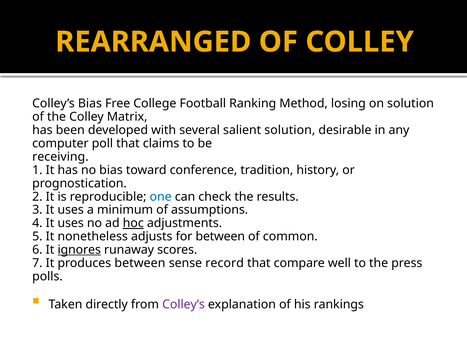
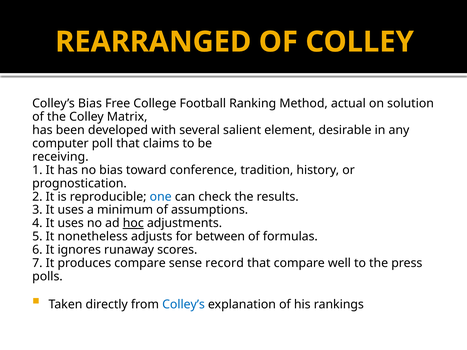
losing: losing -> actual (348, 104)
salient solution: solution -> element (290, 130)
common: common -> formulas (290, 237)
ignores underline: present -> none (79, 250)
produces between: between -> compare (140, 263)
Colley’s colour: purple -> blue (184, 305)
